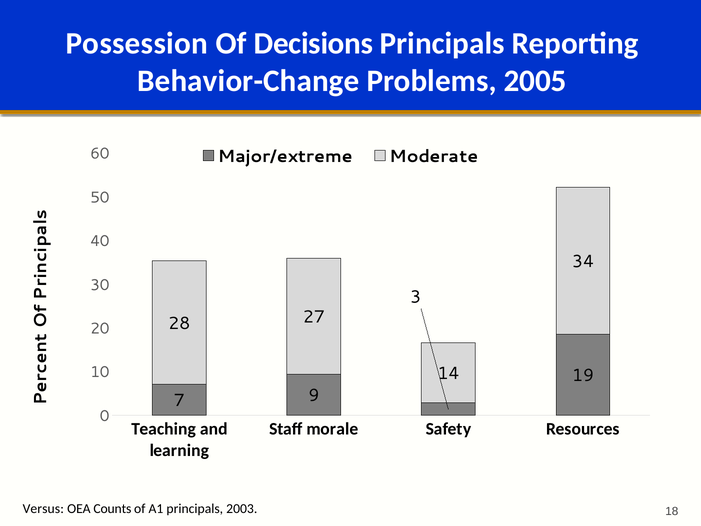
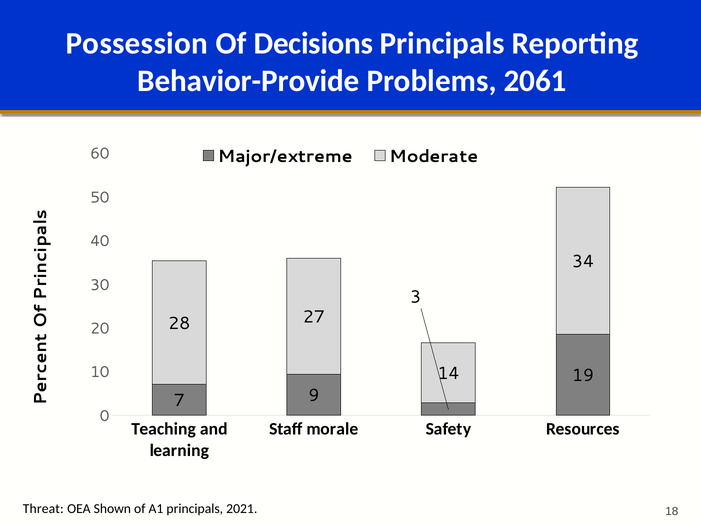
Behavior-Change: Behavior-Change -> Behavior-Provide (248, 81)
2005: 2005 -> 2061 (535, 81)
Versus: Versus -> Threat (43, 508)
Counts: Counts -> Shown (112, 508)
2003: 2003 -> 2021 (242, 508)
